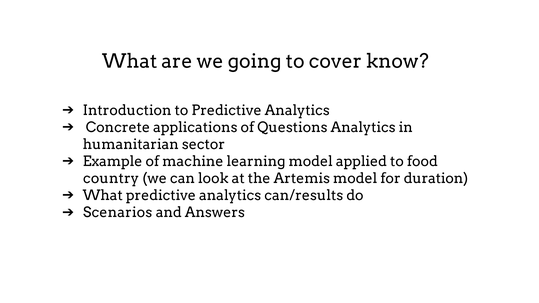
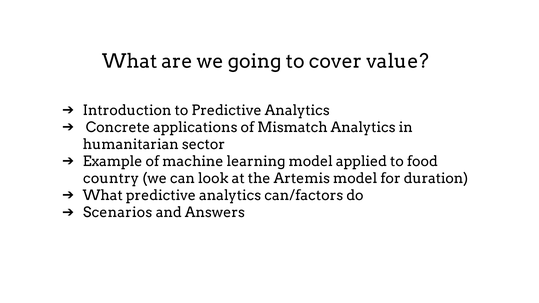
know: know -> value (398, 61)
Questions: Questions -> Mismatch (292, 127)
can/results: can/results -> can/factors (304, 196)
